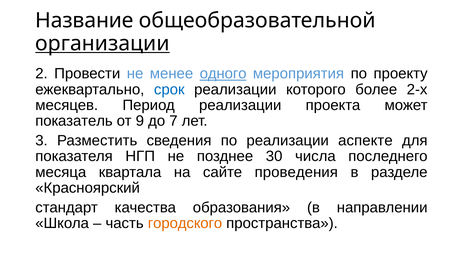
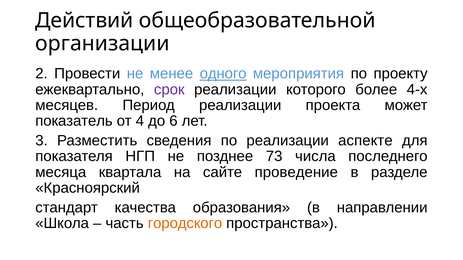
Название: Название -> Действий (84, 20)
организации underline: present -> none (102, 43)
срок colour: blue -> purple (169, 90)
2-х: 2-х -> 4-х (417, 90)
9: 9 -> 4 (140, 121)
7: 7 -> 6 (173, 121)
30: 30 -> 73 (274, 157)
проведения: проведения -> проведение (296, 172)
